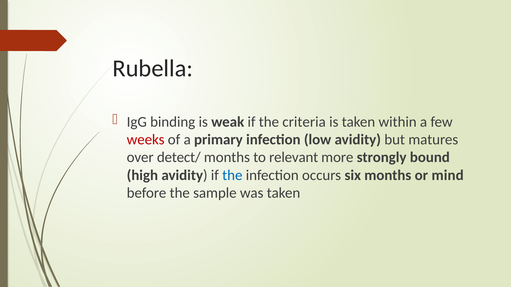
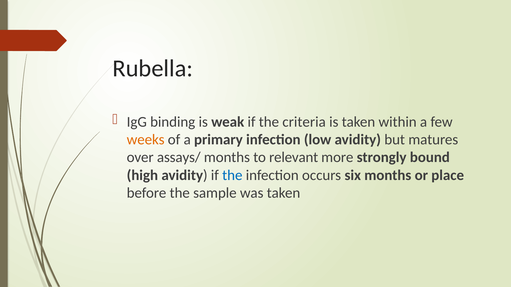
weeks colour: red -> orange (146, 140)
detect/: detect/ -> assays/ (179, 158)
mind: mind -> place (448, 176)
